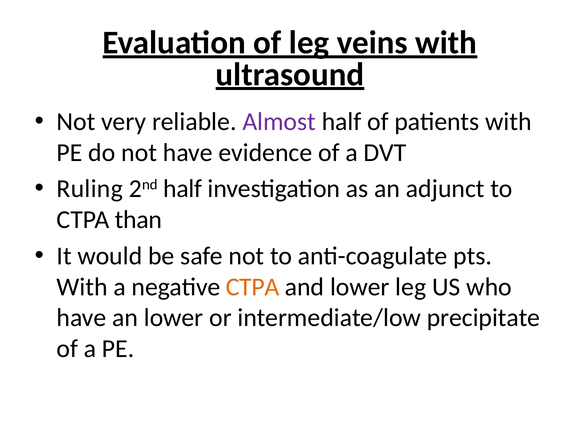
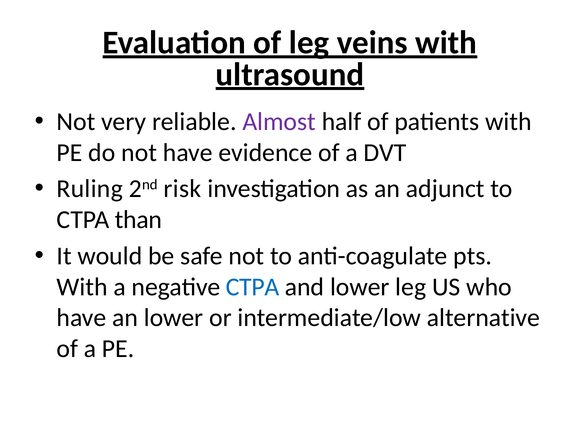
2nd half: half -> risk (182, 189)
CTPA colour: orange -> blue (253, 287)
precipitate: precipitate -> alternative (483, 318)
